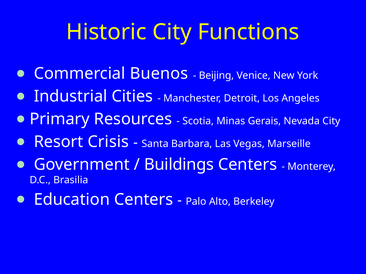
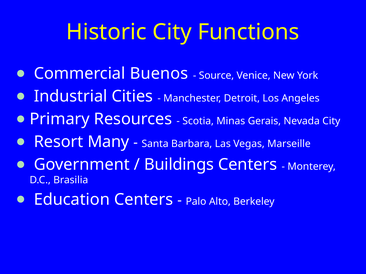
Beijing: Beijing -> Source (216, 76)
Crisis: Crisis -> Many (108, 142)
